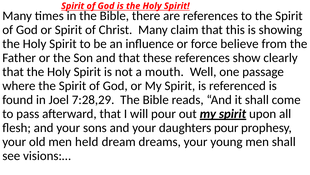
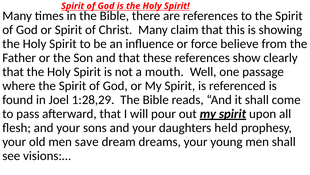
7:28,29: 7:28,29 -> 1:28,29 (93, 100)
daughters pour: pour -> held (226, 127)
held: held -> save (87, 141)
